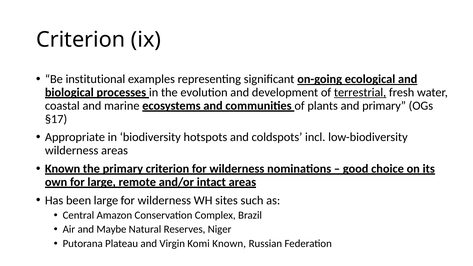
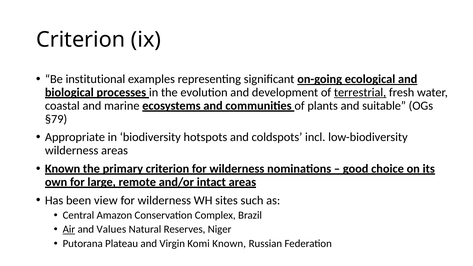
and primary: primary -> suitable (384, 106)
§17: §17 -> §79 (56, 119)
been large: large -> view (106, 200)
Air underline: none -> present (69, 229)
Maybe: Maybe -> Values (111, 229)
